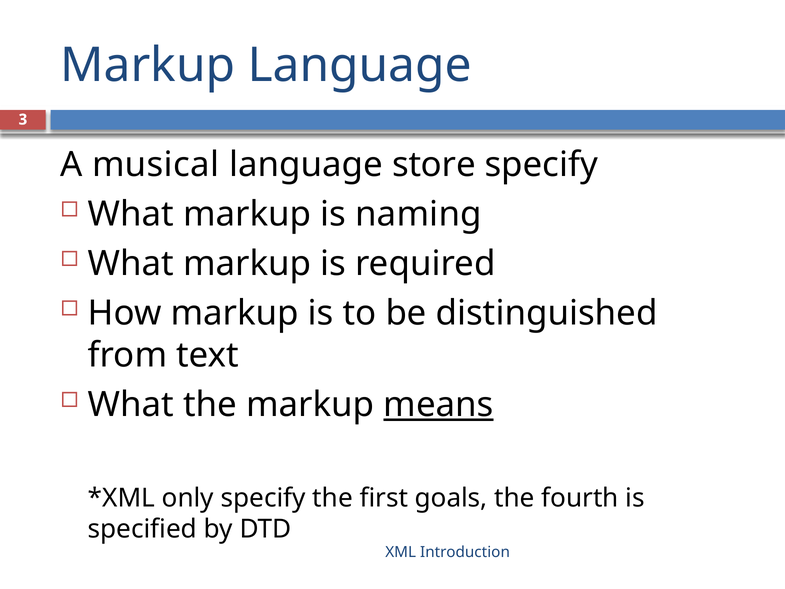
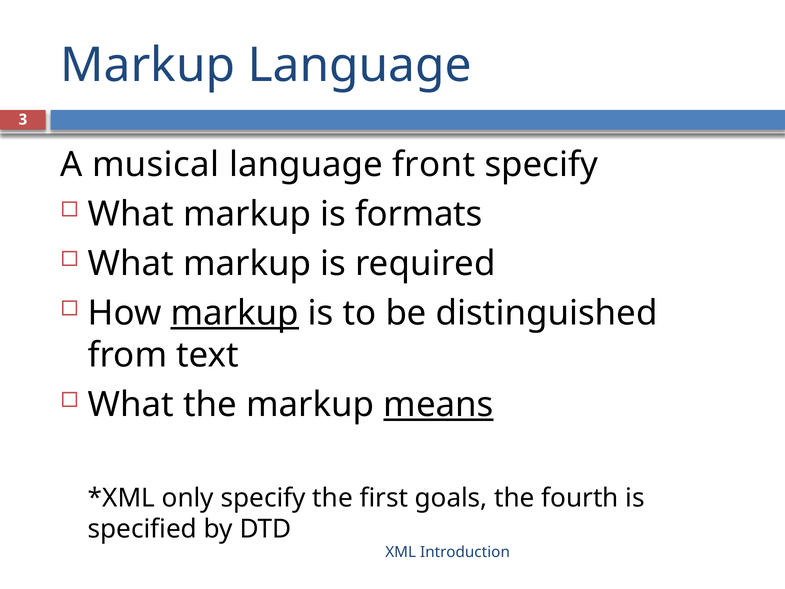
store: store -> front (434, 165)
naming: naming -> formats (419, 214)
markup underline: none -> present (235, 313)
